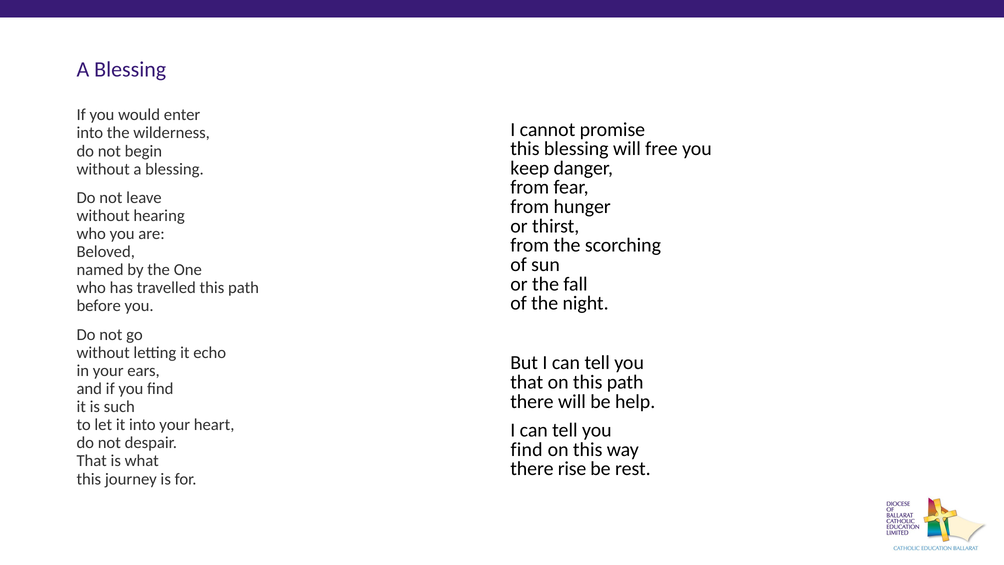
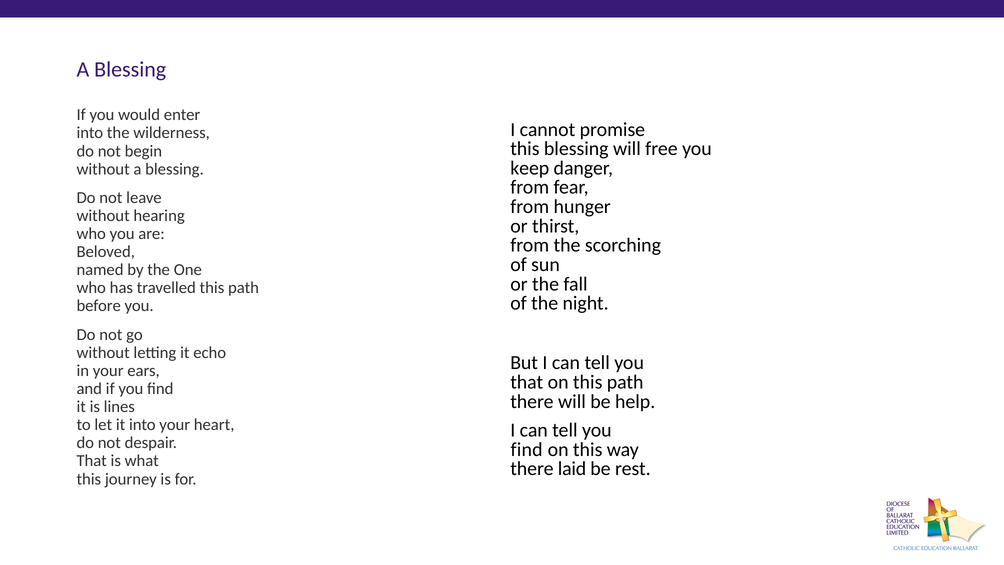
such: such -> lines (119, 407)
rise: rise -> laid (572, 469)
